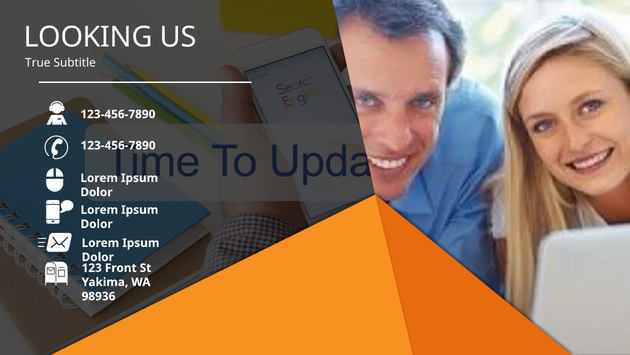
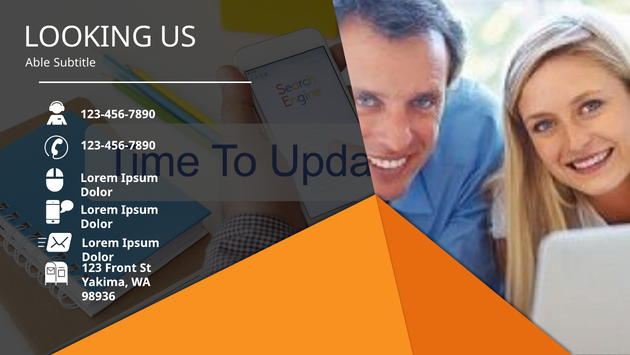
True: True -> Able (38, 63)
